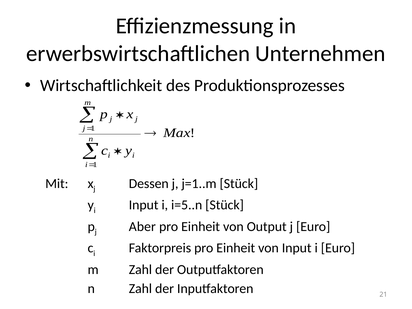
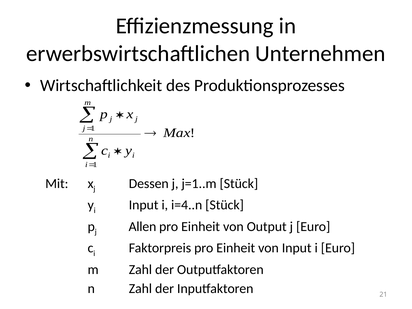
i=5..n: i=5..n -> i=4..n (187, 205)
Aber: Aber -> Allen (142, 227)
